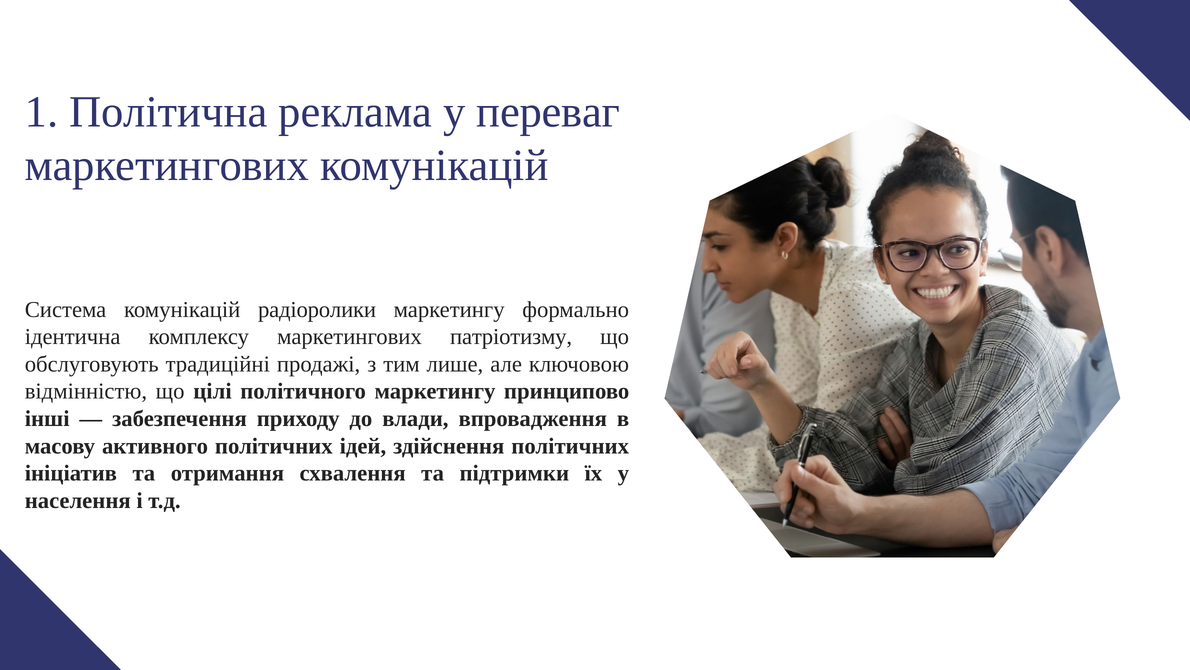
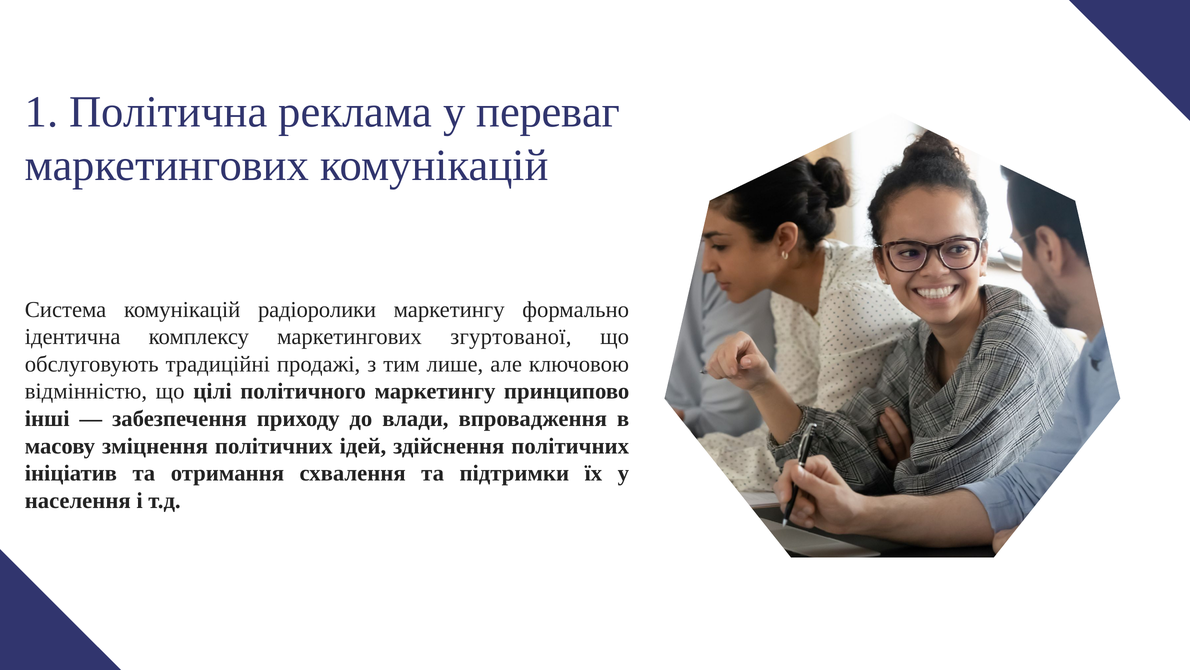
патріотизму: патріотизму -> згуртованої (511, 337)
активного: активного -> зміцнення (155, 446)
